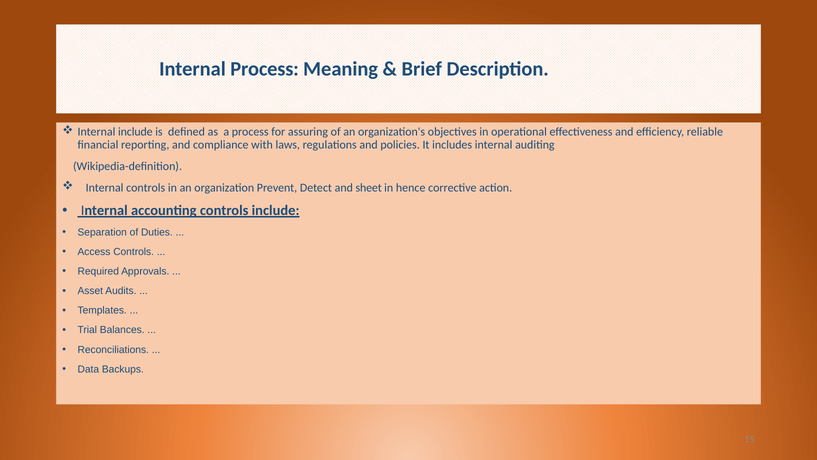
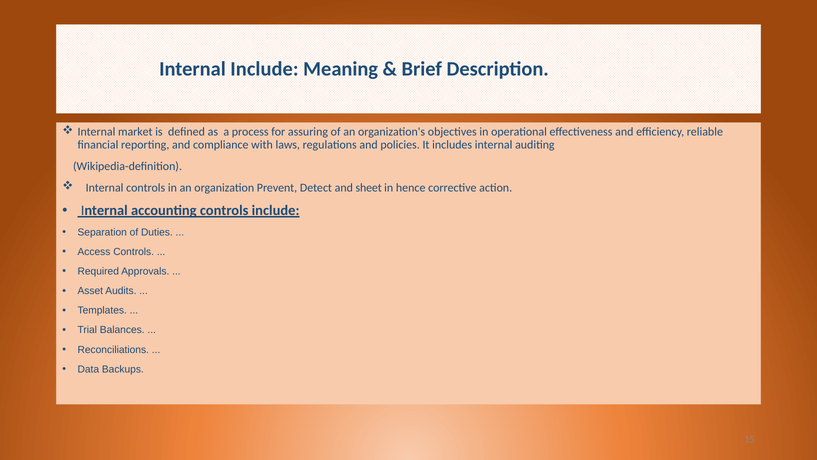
Internal Process: Process -> Include (264, 69)
Internal include: include -> market (135, 132)
